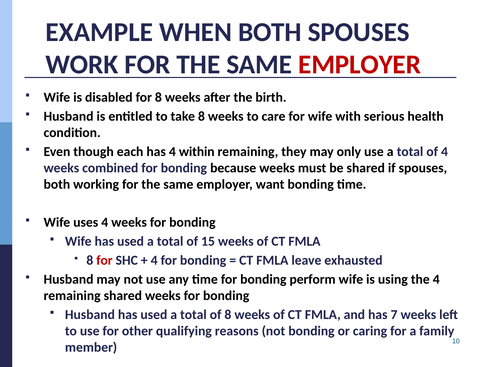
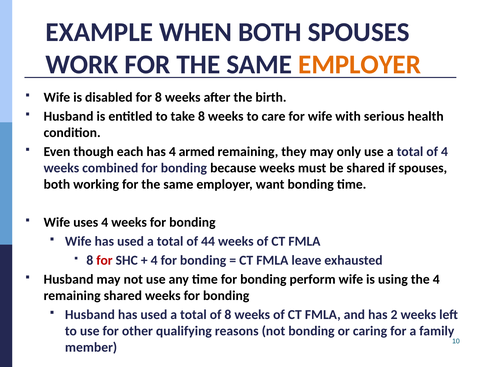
EMPLOYER colour: red -> orange (360, 65)
within: within -> armed (197, 151)
15: 15 -> 44 (208, 241)
7: 7 -> 2 (394, 315)
